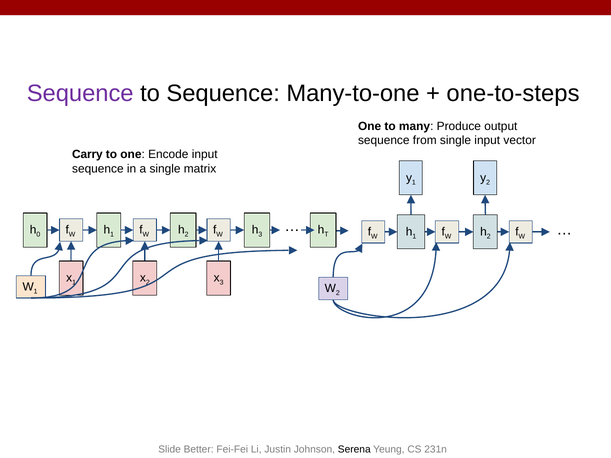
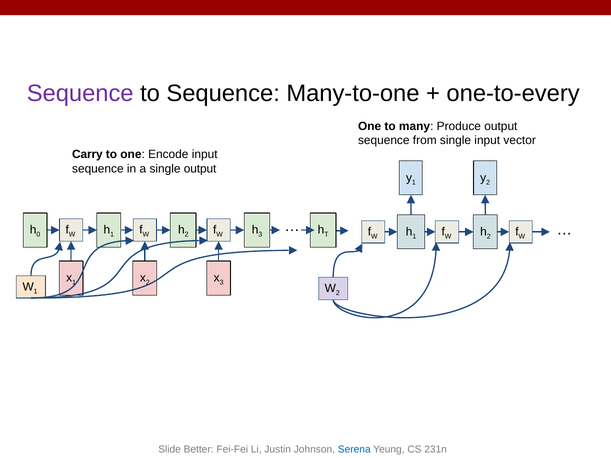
one-to-steps: one-to-steps -> one-to-every (513, 94)
single matrix: matrix -> output (200, 169)
Serena colour: black -> blue (354, 450)
